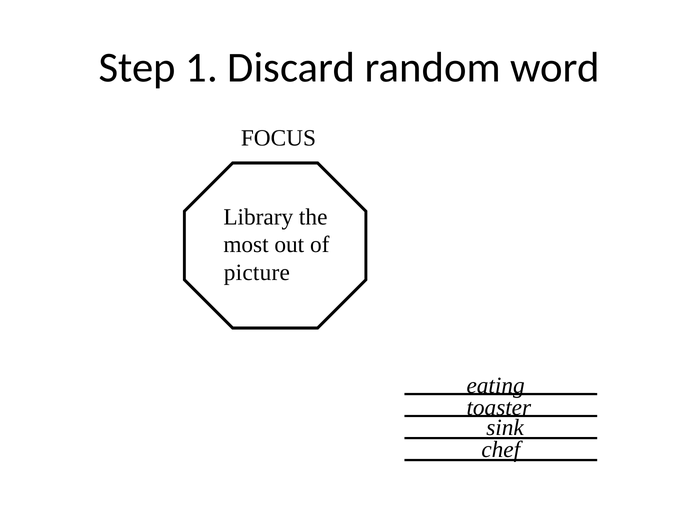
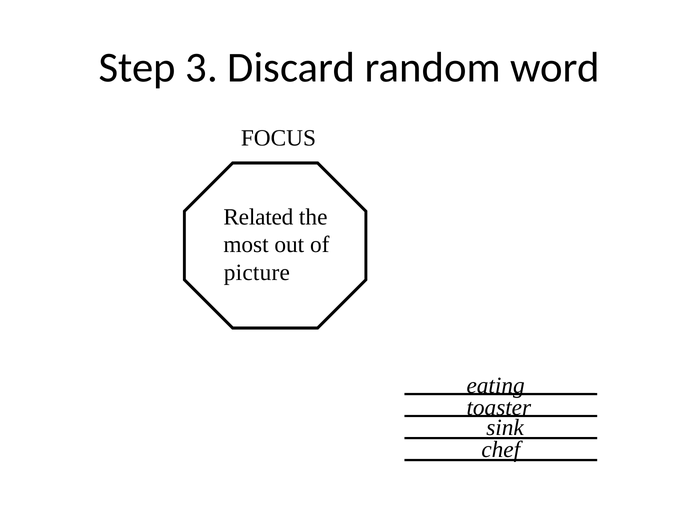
1: 1 -> 3 (202, 68)
Library: Library -> Related (258, 217)
